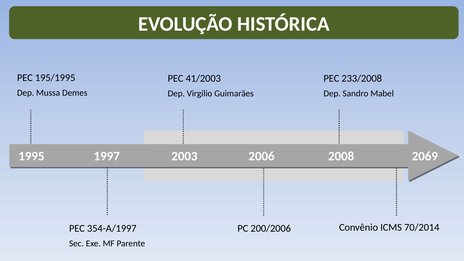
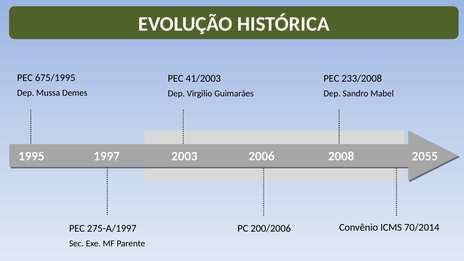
195/1995: 195/1995 -> 675/1995 (55, 78)
2069: 2069 -> 2055 (425, 156)
354-A/1997: 354-A/1997 -> 275-A/1997 (112, 229)
